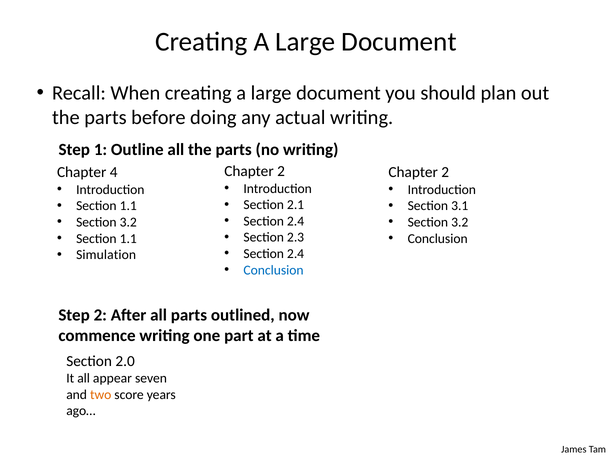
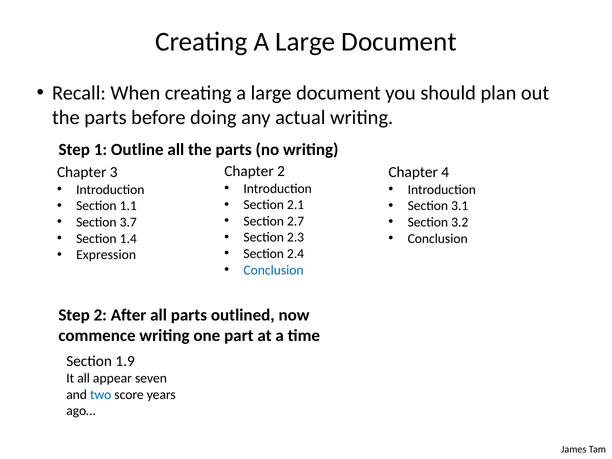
4: 4 -> 3 (114, 172)
2: 2 -> 4 (445, 172)
2.4: 2.4 -> 2.7 (296, 221)
3.2: 3.2 -> 3.7 (128, 222)
1.1: 1.1 -> 1.4 (128, 239)
Simulation: Simulation -> Expression (106, 255)
2.0: 2.0 -> 1.9 (125, 361)
two colour: orange -> blue (101, 395)
